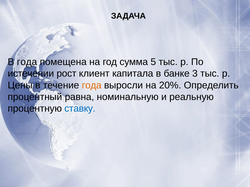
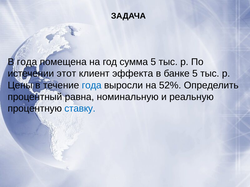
рост: рост -> этот (66, 74)
капитала: капитала -> эффекта (133, 74)
банке 3: 3 -> 5 (195, 74)
года colour: orange -> blue (92, 85)
20%: 20% -> 52% (170, 85)
